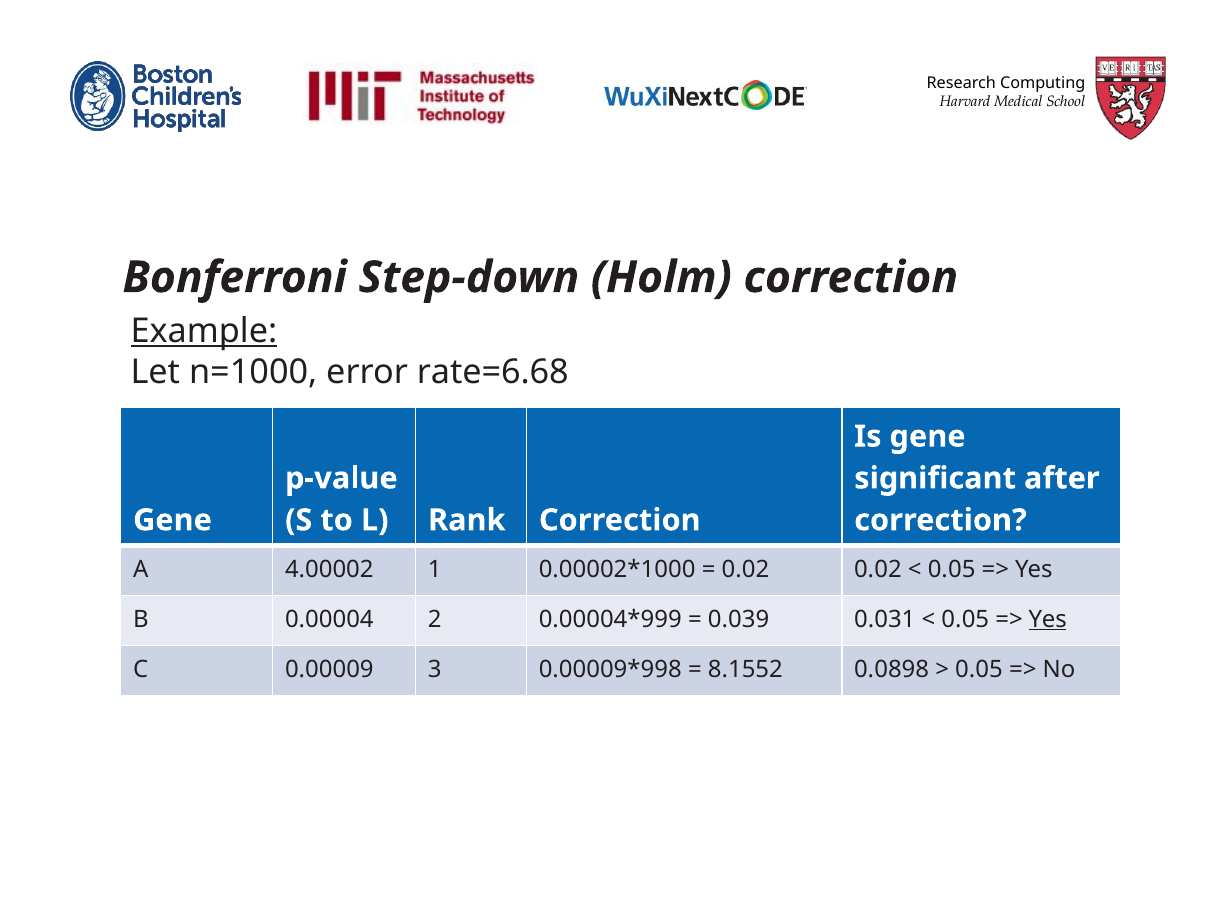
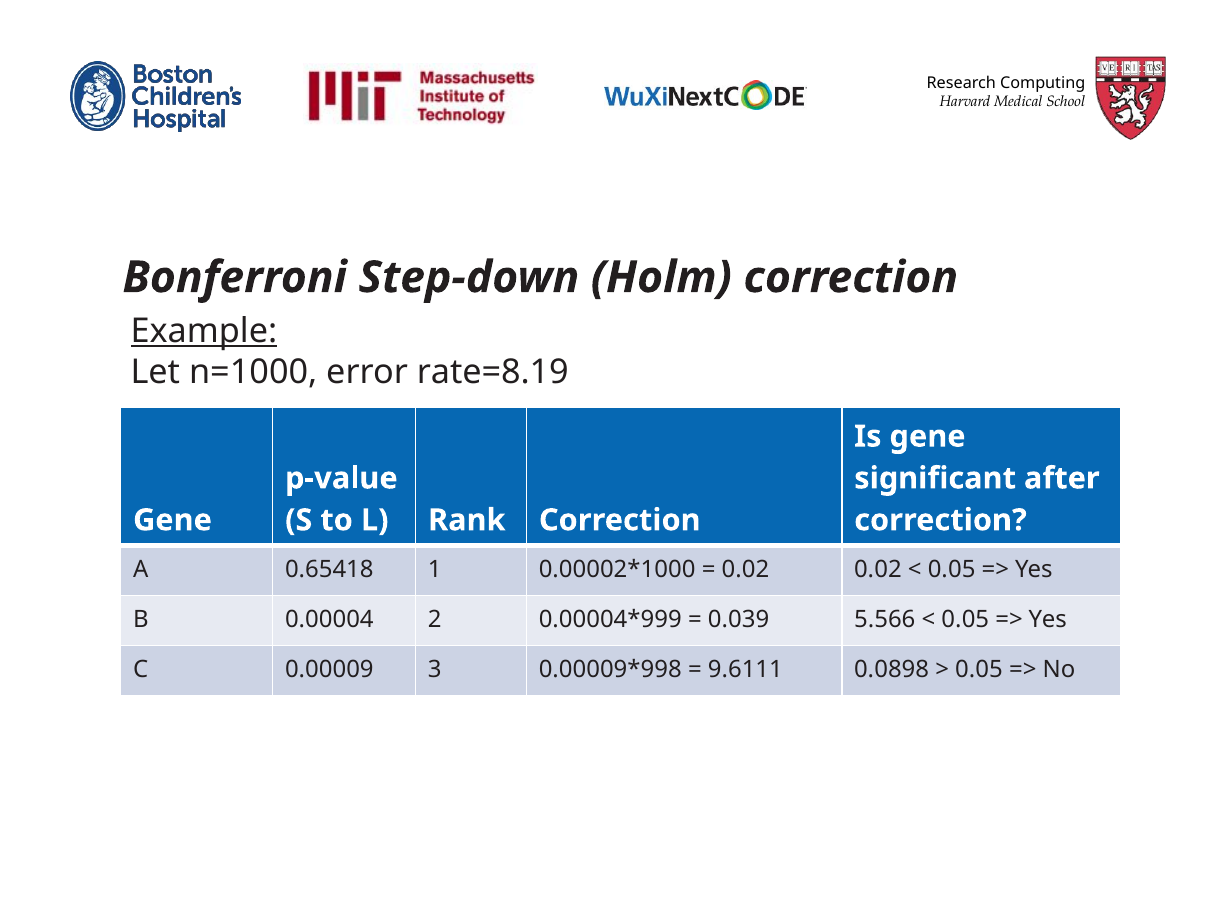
rate=6.68: rate=6.68 -> rate=8.19 (493, 373)
4.00002: 4.00002 -> 0.65418 (329, 570)
0.031: 0.031 -> 5.566 (885, 620)
Yes underline: present -> none (1048, 620)
8.1552: 8.1552 -> 9.6111 (745, 669)
